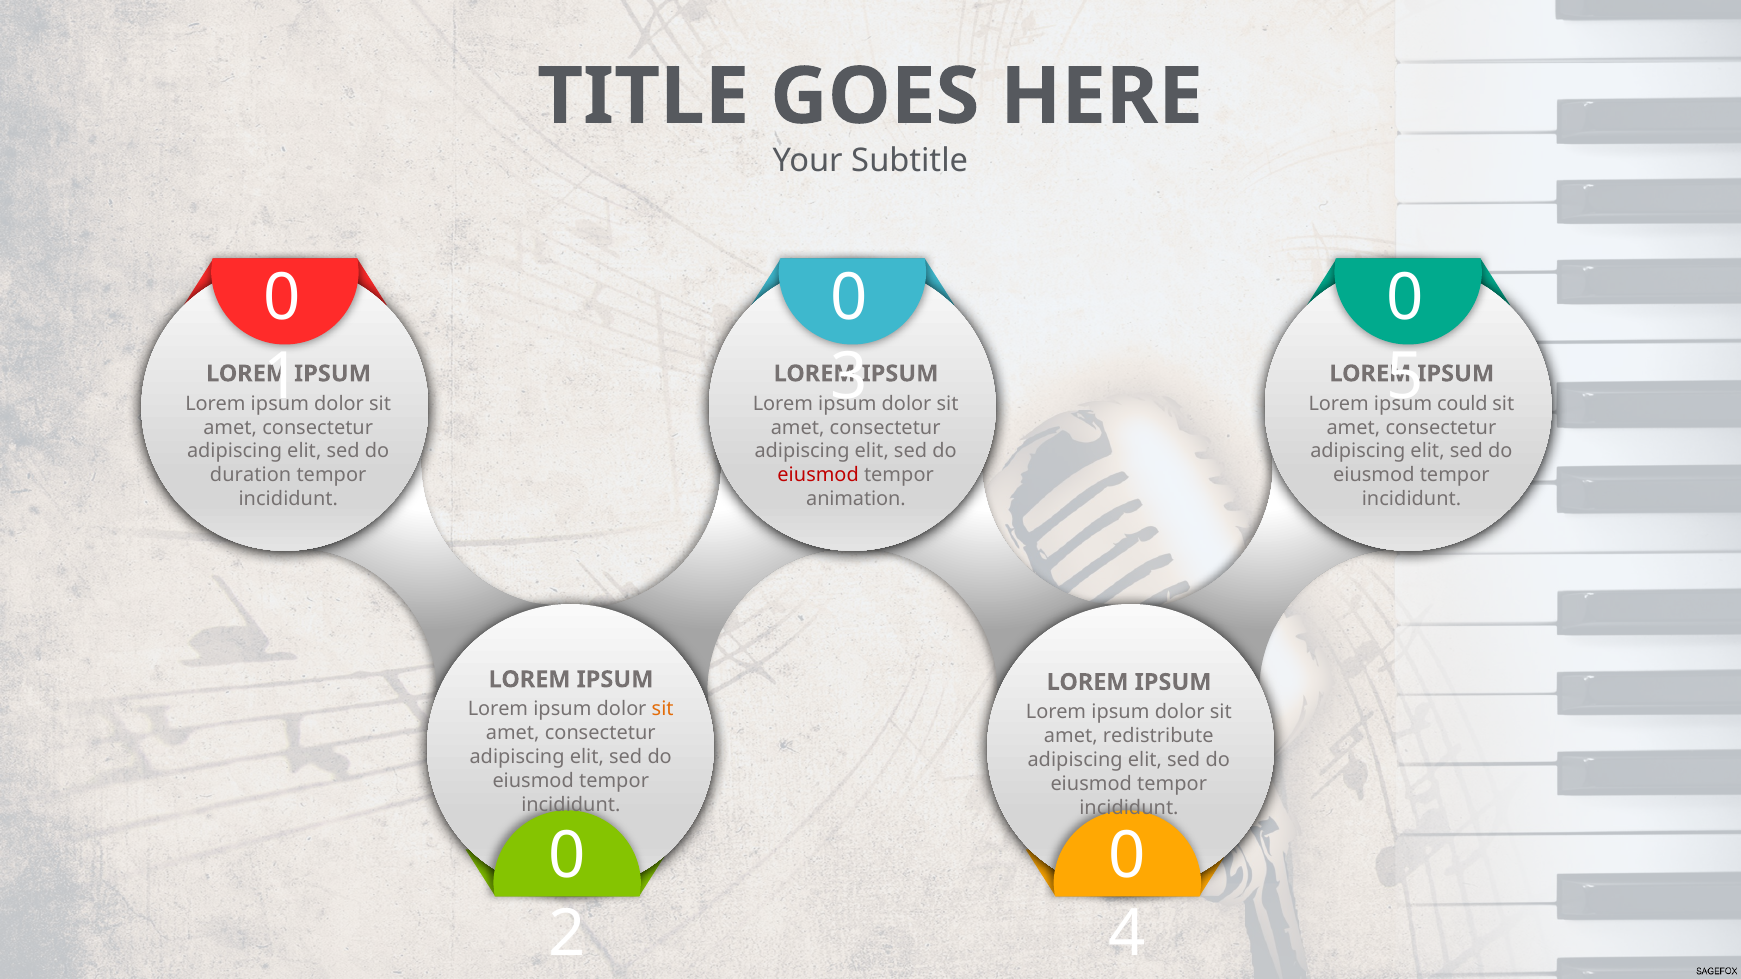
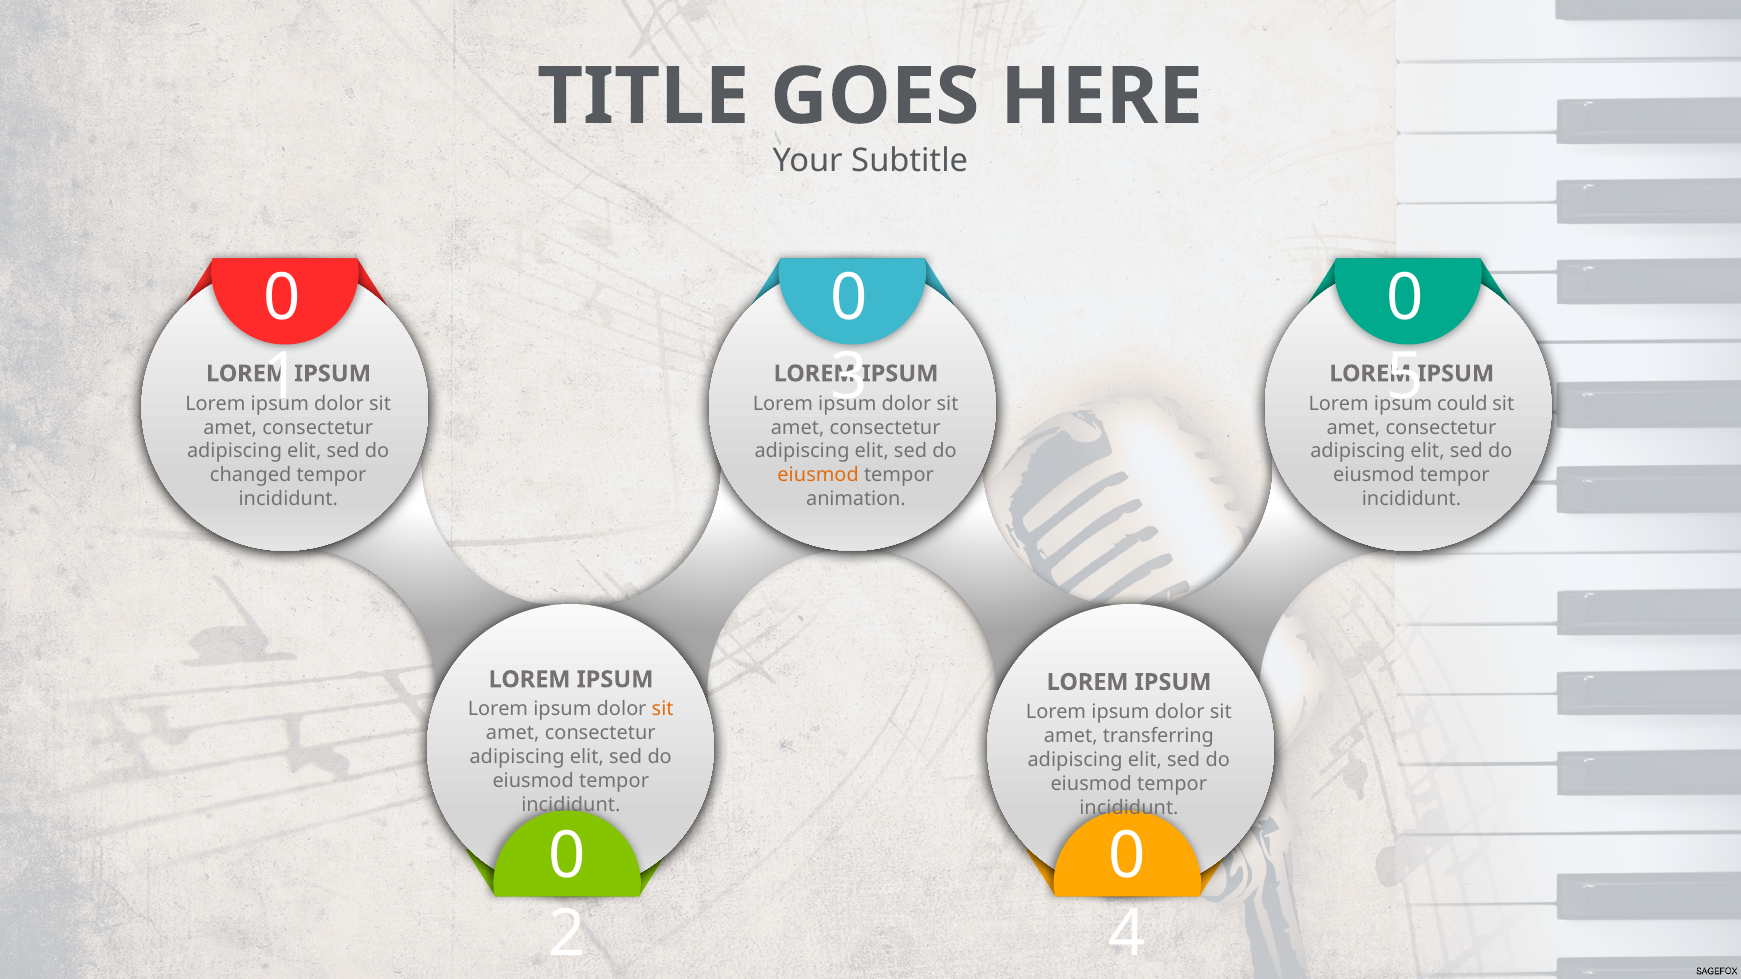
duration: duration -> changed (251, 476)
eiusmod colour: red -> orange (818, 476)
redistribute: redistribute -> transferring (1158, 736)
